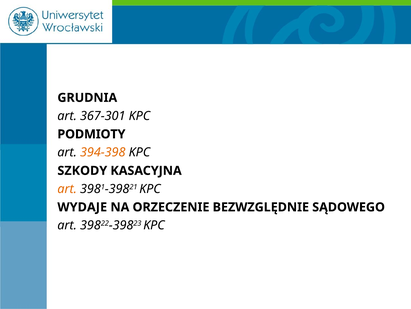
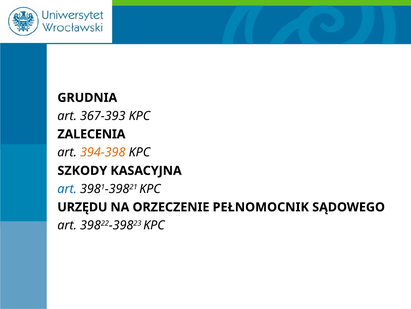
367-301: 367-301 -> 367-393 (103, 116)
PODMIOTY: PODMIOTY -> ZALECENIA (91, 134)
art colour: orange -> blue (67, 189)
WYDAJE: WYDAJE -> URZĘDU (82, 207)
BEZWZGLĘDNIE: BEZWZGLĘDNIE -> PEŁNOMOCNIK (261, 207)
